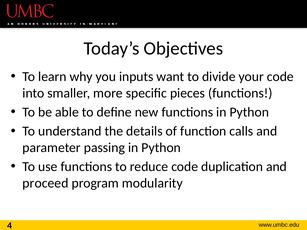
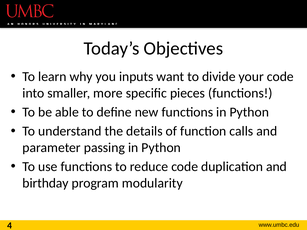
proceed: proceed -> birthday (46, 183)
